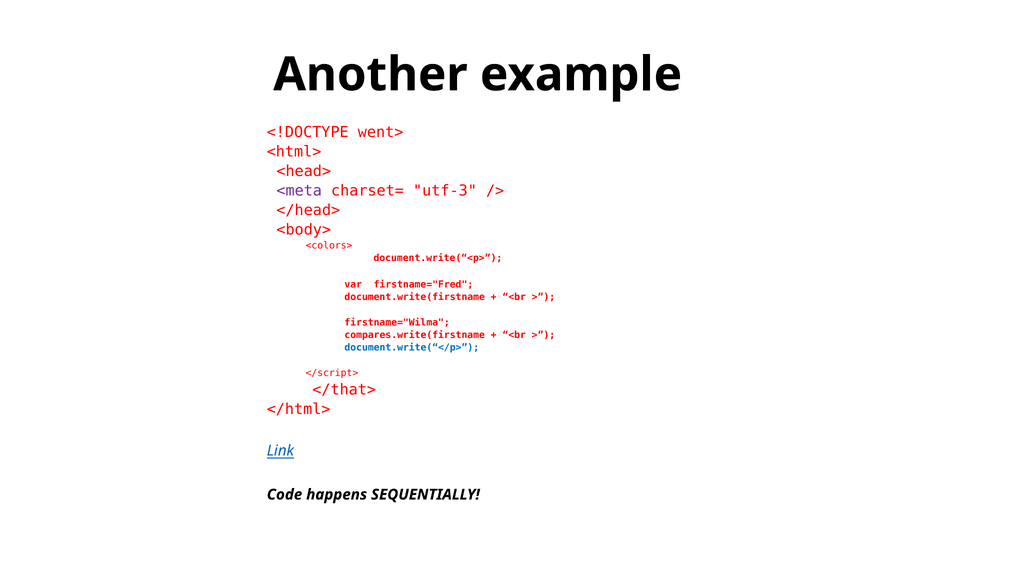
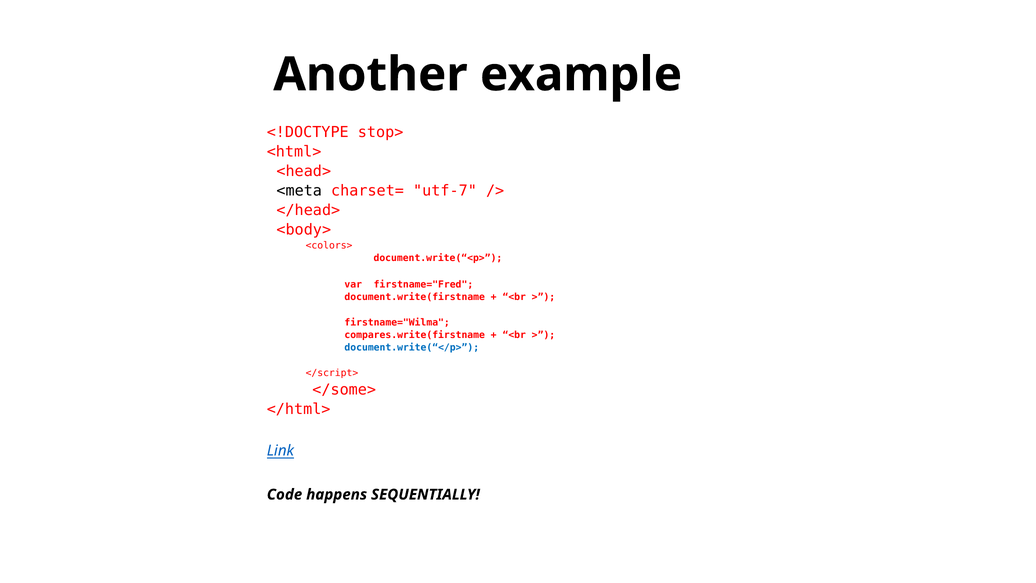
went>: went> -> stop> (381, 132)
<meta colour: purple -> black (299, 191)
utf-3: utf-3 -> utf-7 (445, 191)
</that>: </that> -> </some> (344, 390)
